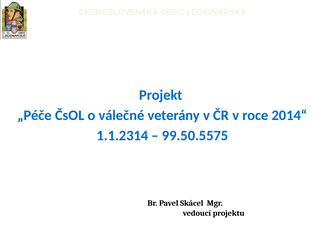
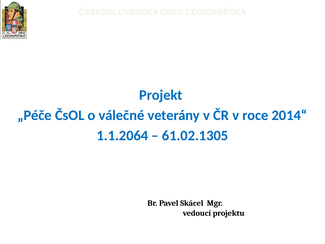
1.1.2314: 1.1.2314 -> 1.1.2064 (122, 136)
99.50.5575: 99.50.5575 -> 61.02.1305 (195, 136)
